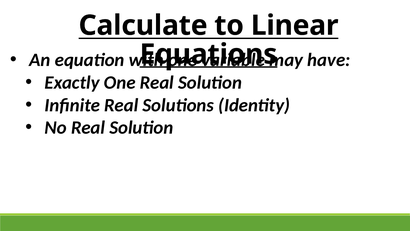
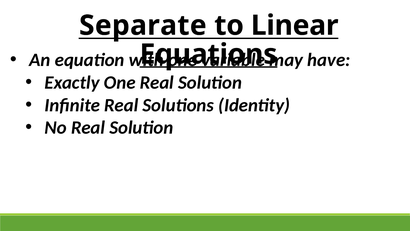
Calculate: Calculate -> Separate (143, 25)
